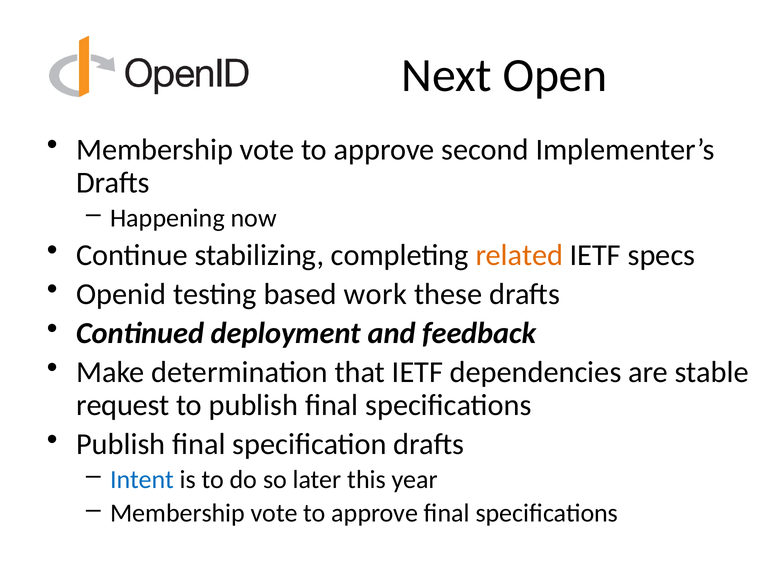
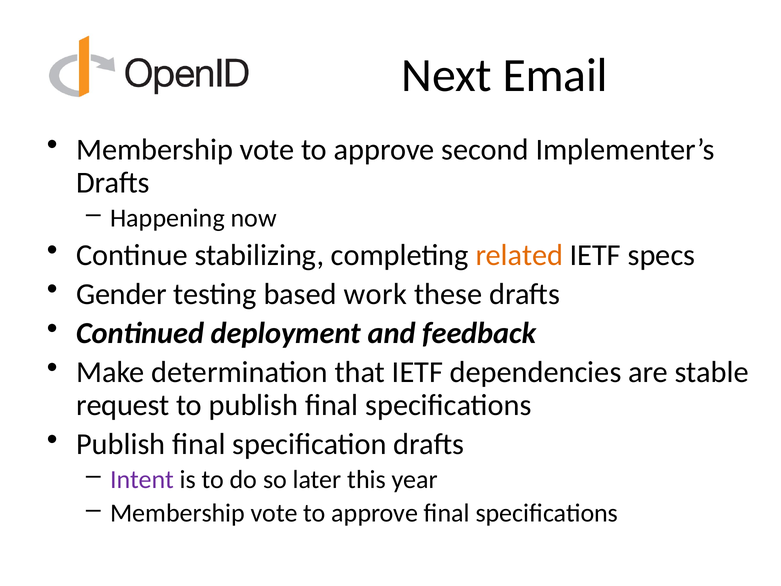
Open: Open -> Email (555, 76)
Openid: Openid -> Gender (121, 294)
Intent colour: blue -> purple (142, 480)
